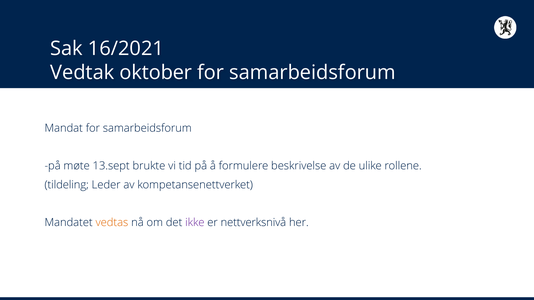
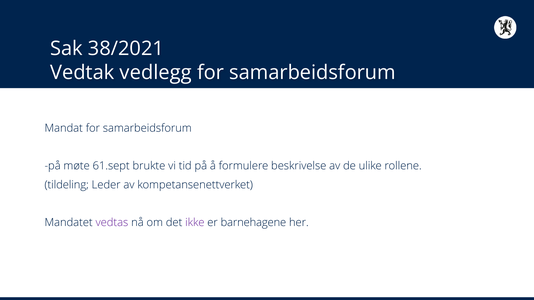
16/2021: 16/2021 -> 38/2021 (126, 49)
oktober: oktober -> vedlegg (156, 73)
13.sept: 13.sept -> 61.sept (111, 166)
vedtas colour: orange -> purple (112, 223)
nettverksnivå: nettverksnivå -> barnehagene (253, 223)
